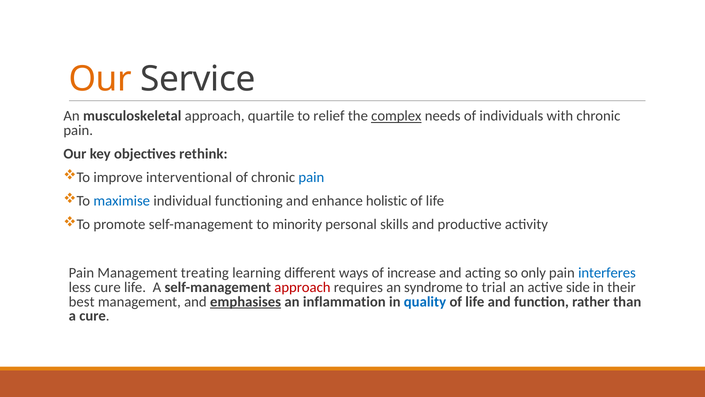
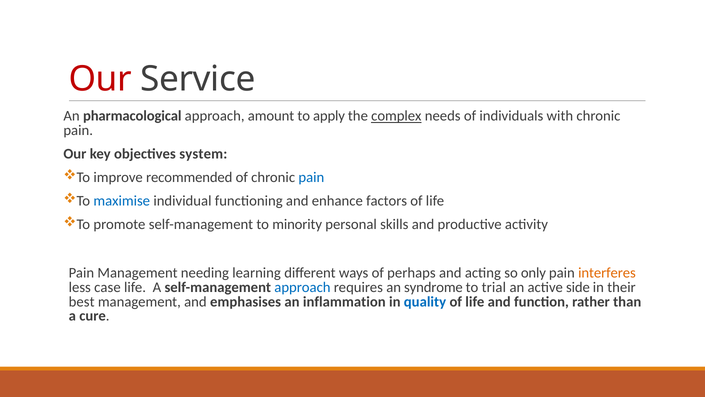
Our colour: orange -> red (100, 79)
musculoskeletal: musculoskeletal -> pharmacological (132, 116)
quartile: quartile -> amount (271, 116)
relief: relief -> apply (329, 116)
rethink: rethink -> system (203, 154)
interventional: interventional -> recommended (189, 177)
holistic: holistic -> factors (387, 201)
treating: treating -> needing (205, 273)
increase: increase -> perhaps (411, 273)
interferes colour: blue -> orange (607, 273)
less cure: cure -> case (107, 287)
approach colour: red -> blue (302, 287)
emphasises underline: present -> none (246, 301)
